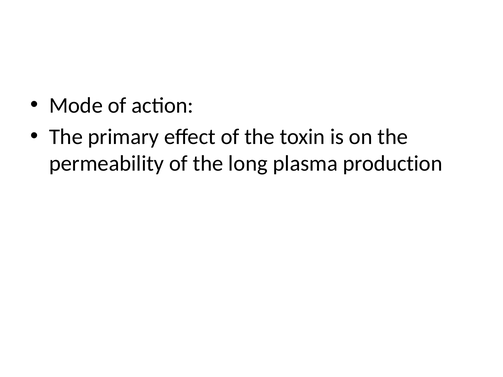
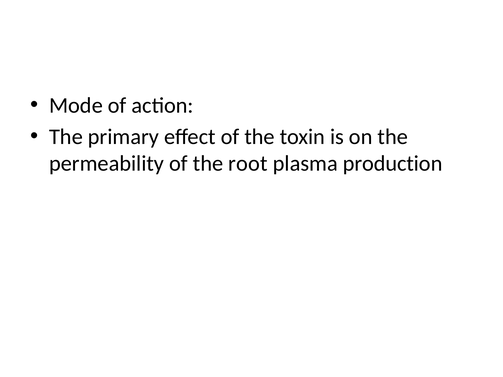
long: long -> root (248, 164)
